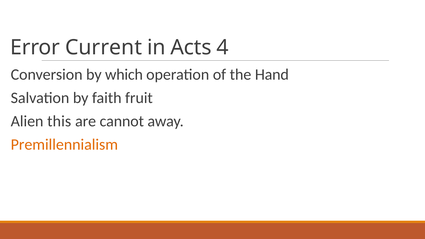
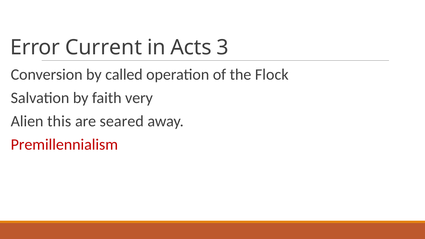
4: 4 -> 3 (223, 48)
which: which -> called (124, 74)
Hand: Hand -> Flock (272, 74)
fruit: fruit -> very (139, 98)
cannot: cannot -> seared (122, 121)
Premillennialism colour: orange -> red (64, 145)
